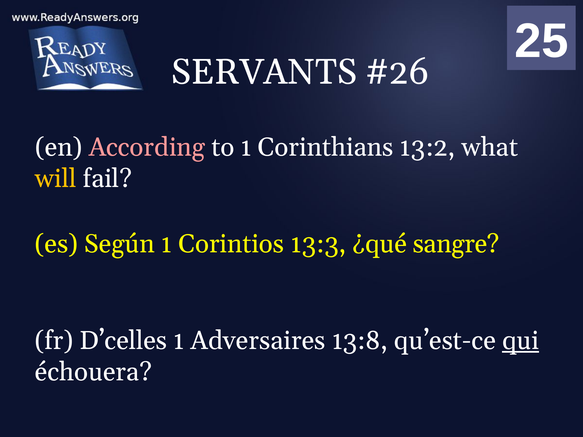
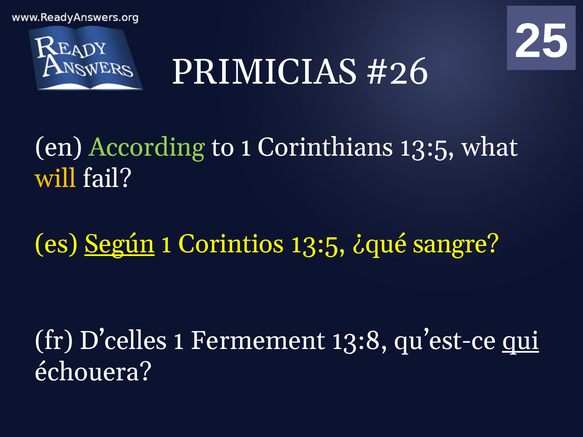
SERVANTS: SERVANTS -> PRIMICIAS (264, 72)
According colour: pink -> light green (147, 147)
Corinthians 13:2: 13:2 -> 13:5 (427, 147)
Según underline: none -> present (119, 244)
Corintios 13:3: 13:3 -> 13:5 (318, 244)
Adversaires: Adversaires -> Fermement (258, 341)
